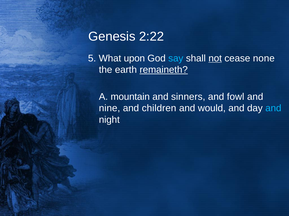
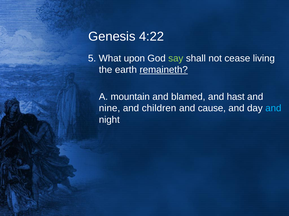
2:22: 2:22 -> 4:22 (151, 37)
say colour: light blue -> light green (176, 58)
not underline: present -> none (215, 58)
none: none -> living (264, 58)
sinners: sinners -> blamed (188, 97)
fowl: fowl -> hast (236, 97)
would: would -> cause (212, 109)
